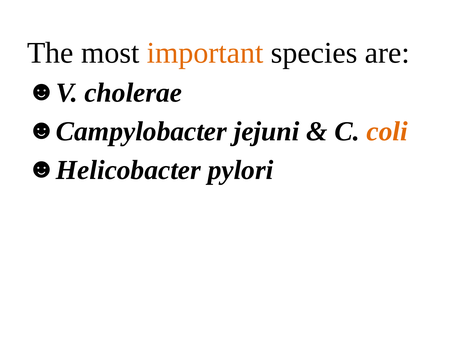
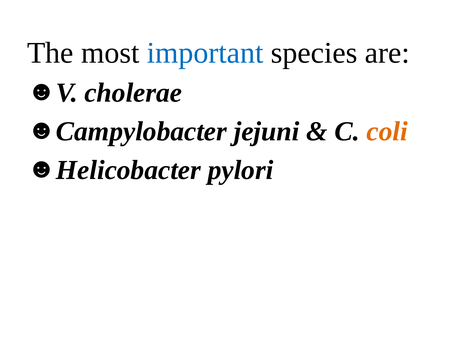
important colour: orange -> blue (205, 53)
